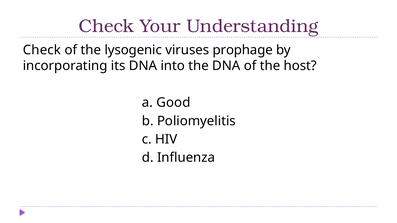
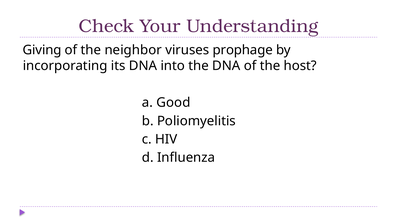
Check: Check -> Giving (42, 50)
lysogenic: lysogenic -> neighbor (133, 50)
